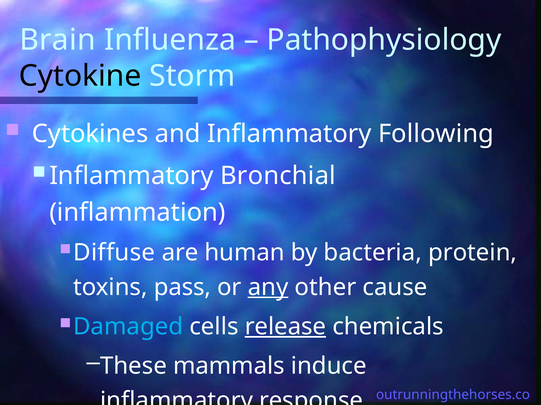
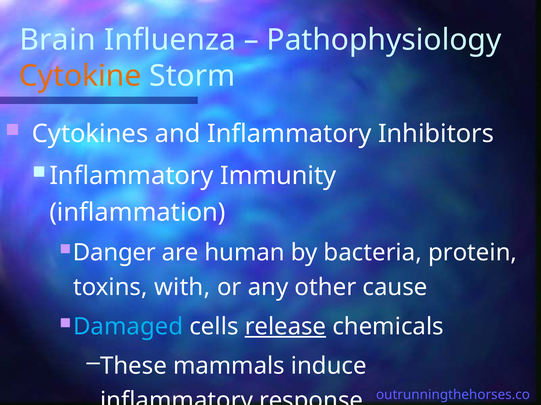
Cytokine colour: black -> orange (80, 76)
Following: Following -> Inhibitors (436, 134)
Bronchial: Bronchial -> Immunity (278, 176)
Diffuse: Diffuse -> Danger (114, 253)
pass: pass -> with (182, 288)
any underline: present -> none (268, 288)
